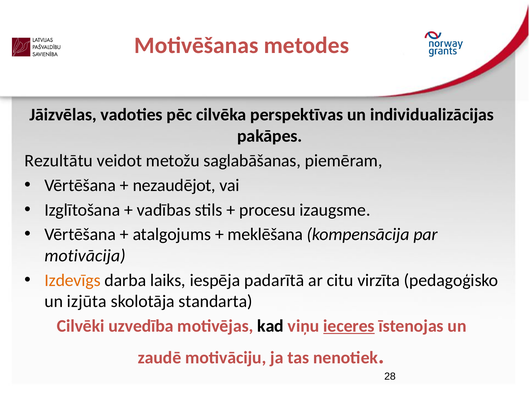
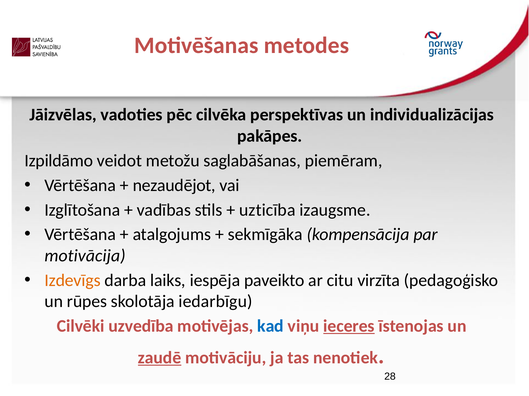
Rezultātu: Rezultātu -> Izpildāmo (59, 161)
procesu: procesu -> uzticība (267, 210)
meklēšana: meklēšana -> sekmīgāka (265, 235)
padarītā: padarītā -> paveikto (274, 281)
izjūta: izjūta -> rūpes (87, 302)
standarta: standarta -> iedarbīgu (216, 302)
kad colour: black -> blue (271, 327)
zaudē underline: none -> present (160, 358)
